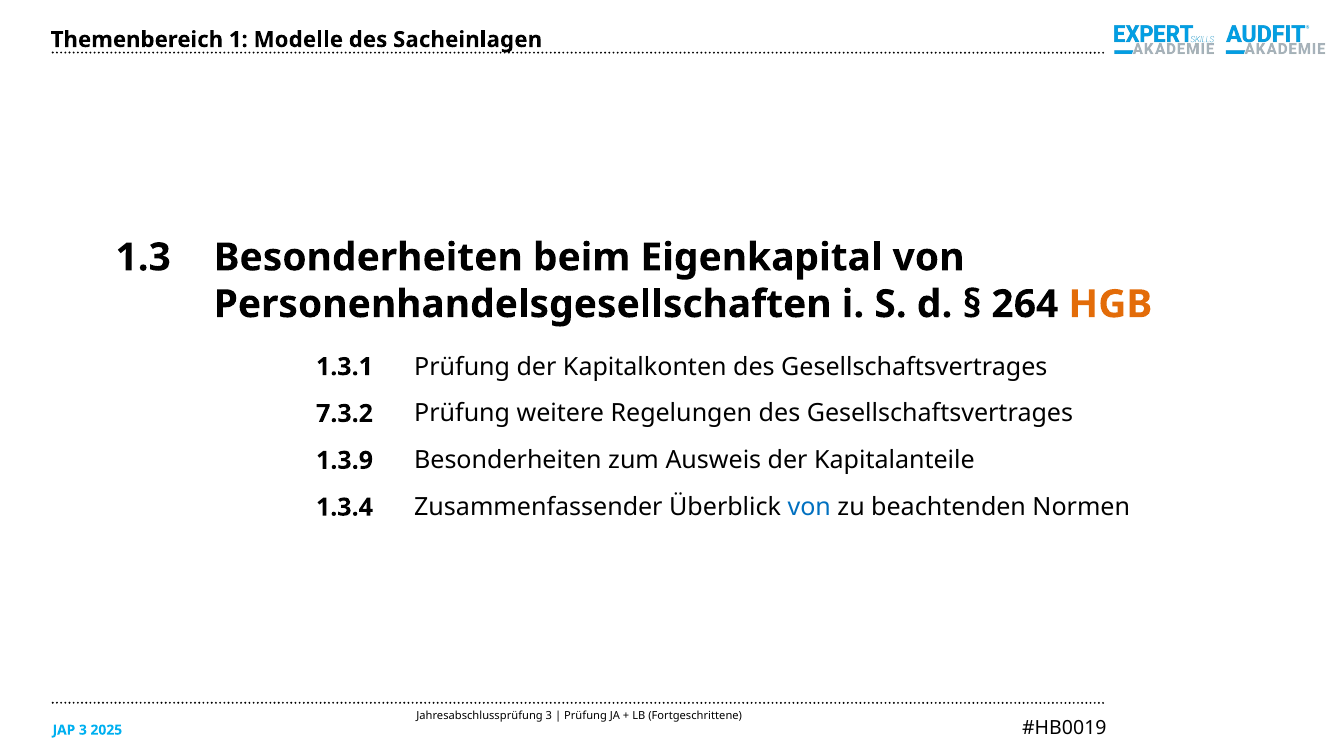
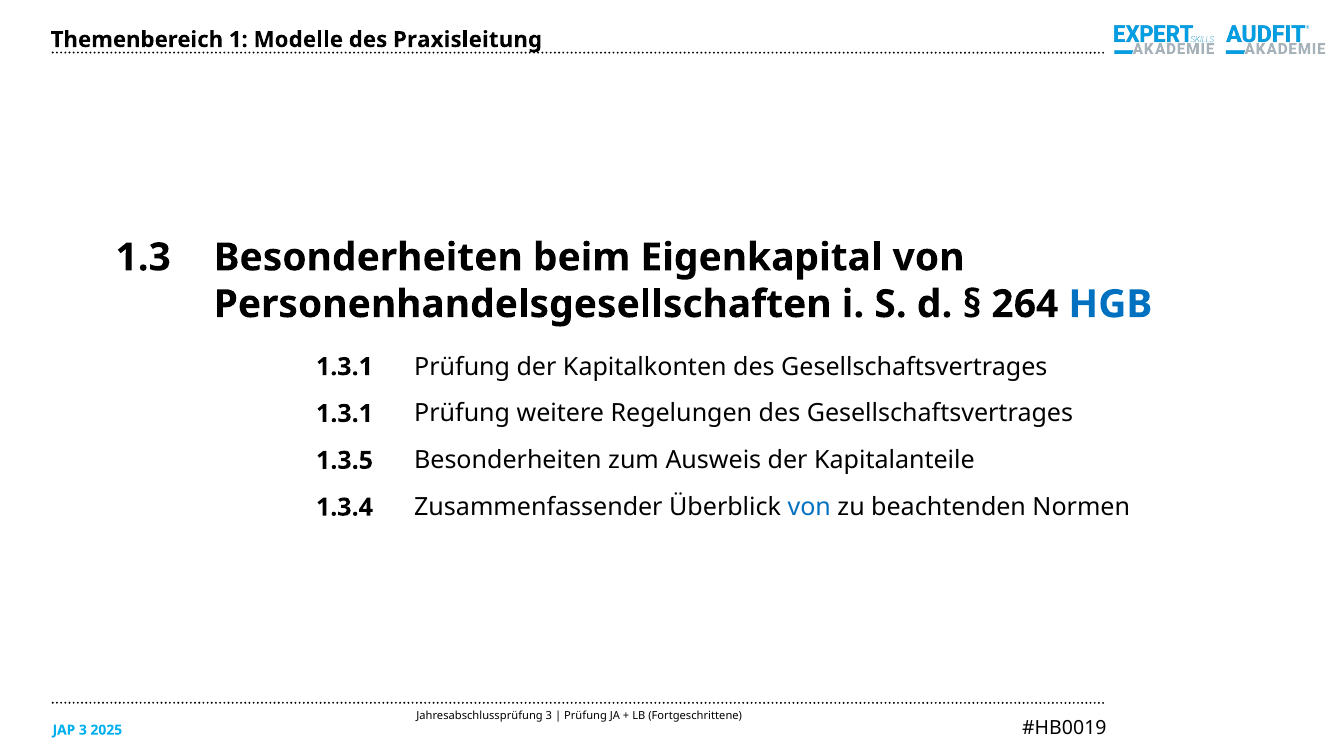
Sacheinlagen: Sacheinlagen -> Praxisleitung (468, 40)
HGB colour: orange -> blue (1110, 304)
7.3.2: 7.3.2 -> 1.3.1 (345, 414)
1.3.9: 1.3.9 -> 1.3.5 (345, 461)
